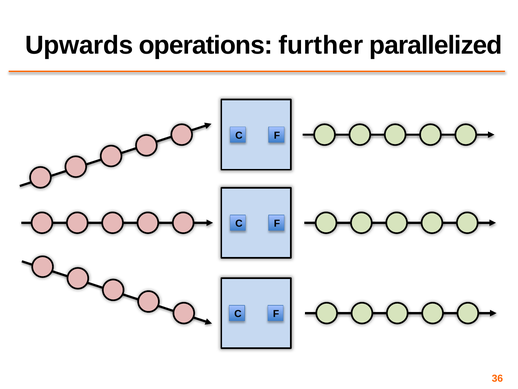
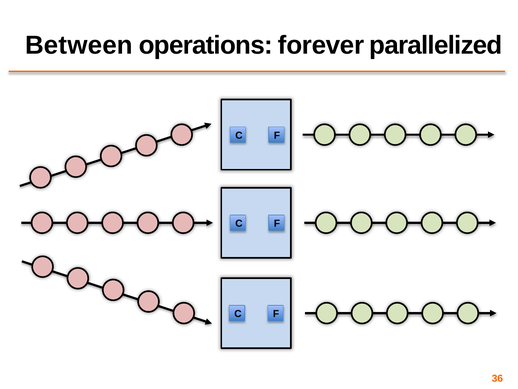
Upwards: Upwards -> Between (79, 45)
further: further -> forever (321, 45)
